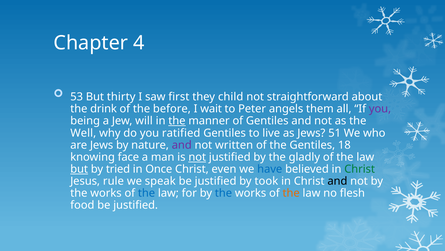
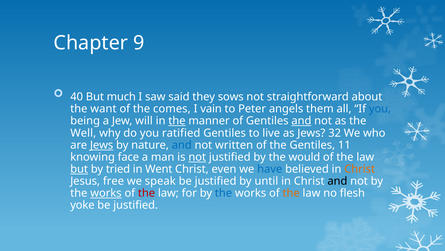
4: 4 -> 9 (139, 43)
53: 53 -> 40 (77, 97)
thirty: thirty -> much (121, 97)
first: first -> said (179, 97)
child: child -> sows (231, 97)
drink: drink -> want (103, 109)
before: before -> comes (172, 109)
wait: wait -> vain (211, 109)
you colour: purple -> blue (380, 109)
and underline: none -> present (301, 121)
51: 51 -> 32 (335, 133)
Jews underline: none -> present (102, 145)
and colour: purple -> blue (182, 145)
18: 18 -> 11 (344, 145)
gladly: gladly -> would (304, 157)
Once: Once -> Went (159, 169)
Christ colour: green -> orange (360, 169)
rule: rule -> free (113, 181)
took: took -> until (266, 181)
works underline: none -> present (106, 193)
the colour: blue -> red (147, 193)
food: food -> yoke (82, 205)
